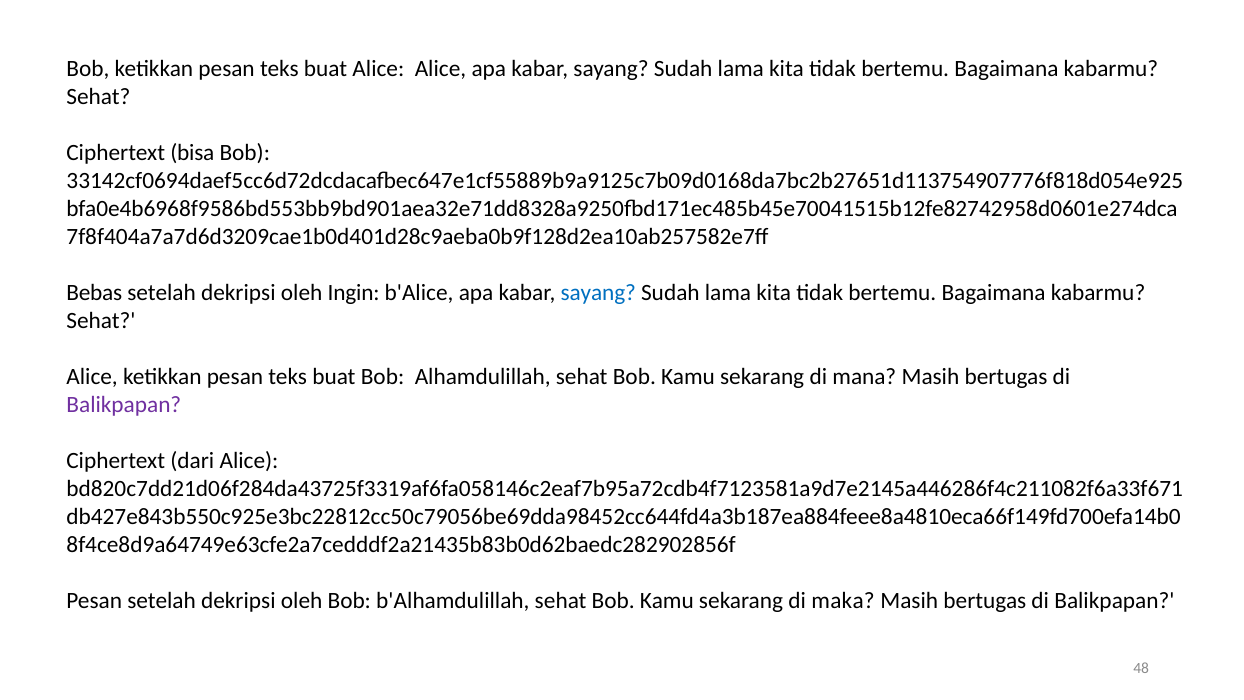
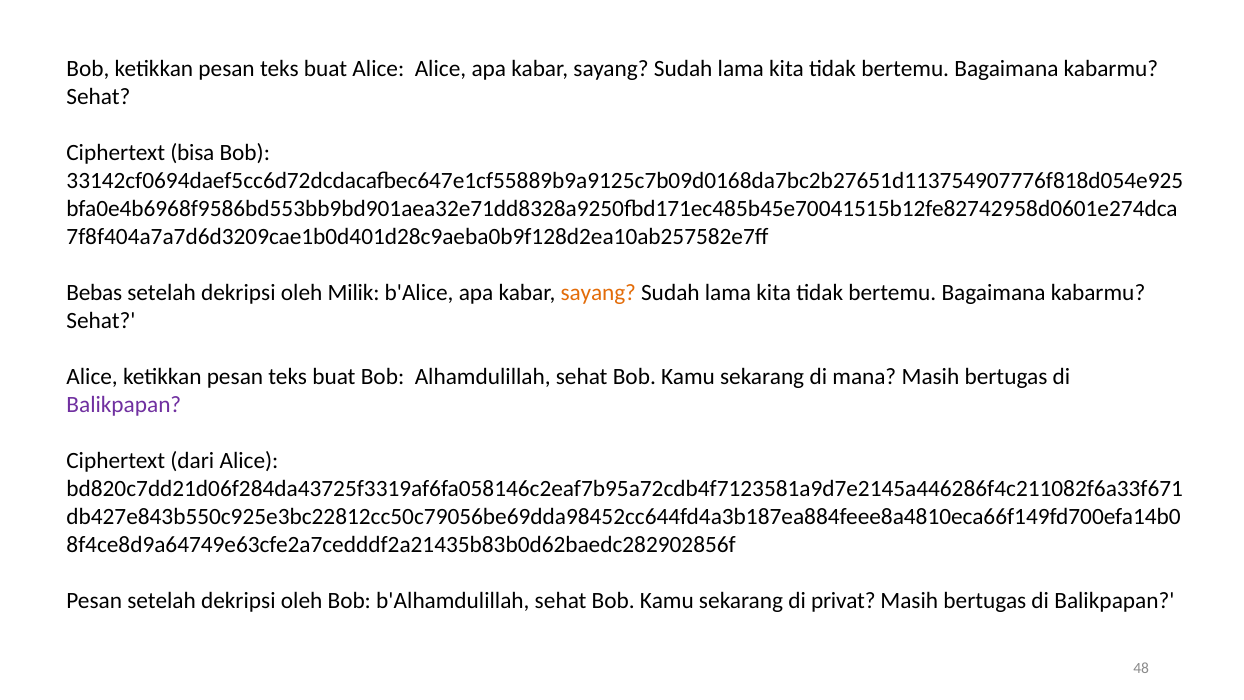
Ingin: Ingin -> Milik (354, 293)
sayang colour: blue -> orange (598, 293)
maka: maka -> privat (843, 600)
